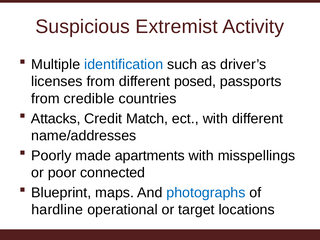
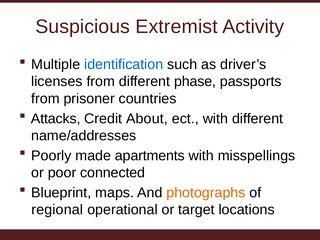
posed: posed -> phase (195, 82)
credible: credible -> prisoner (89, 99)
Match: Match -> About (147, 119)
photographs colour: blue -> orange (206, 193)
hardline: hardline -> regional (57, 210)
